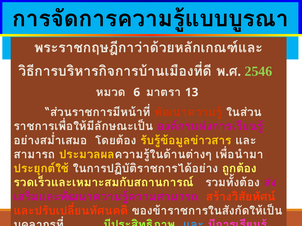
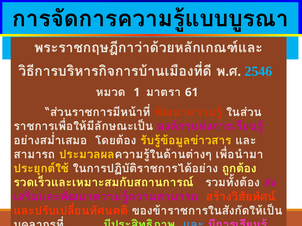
2546 colour: light green -> light blue (258, 71)
6: 6 -> 1 (137, 93)
13: 13 -> 61 (192, 93)
